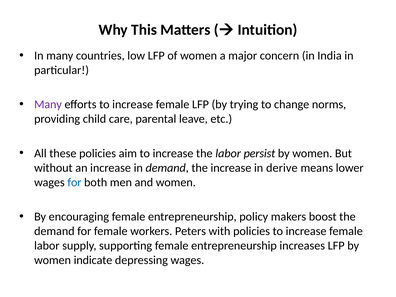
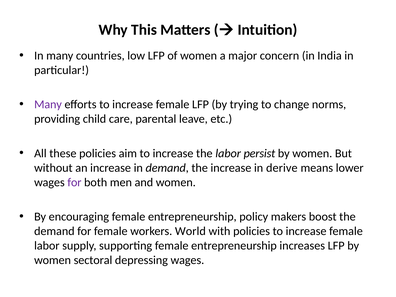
for colour: blue -> purple (74, 182)
Peters: Peters -> World (190, 231)
indicate: indicate -> sectoral (93, 260)
